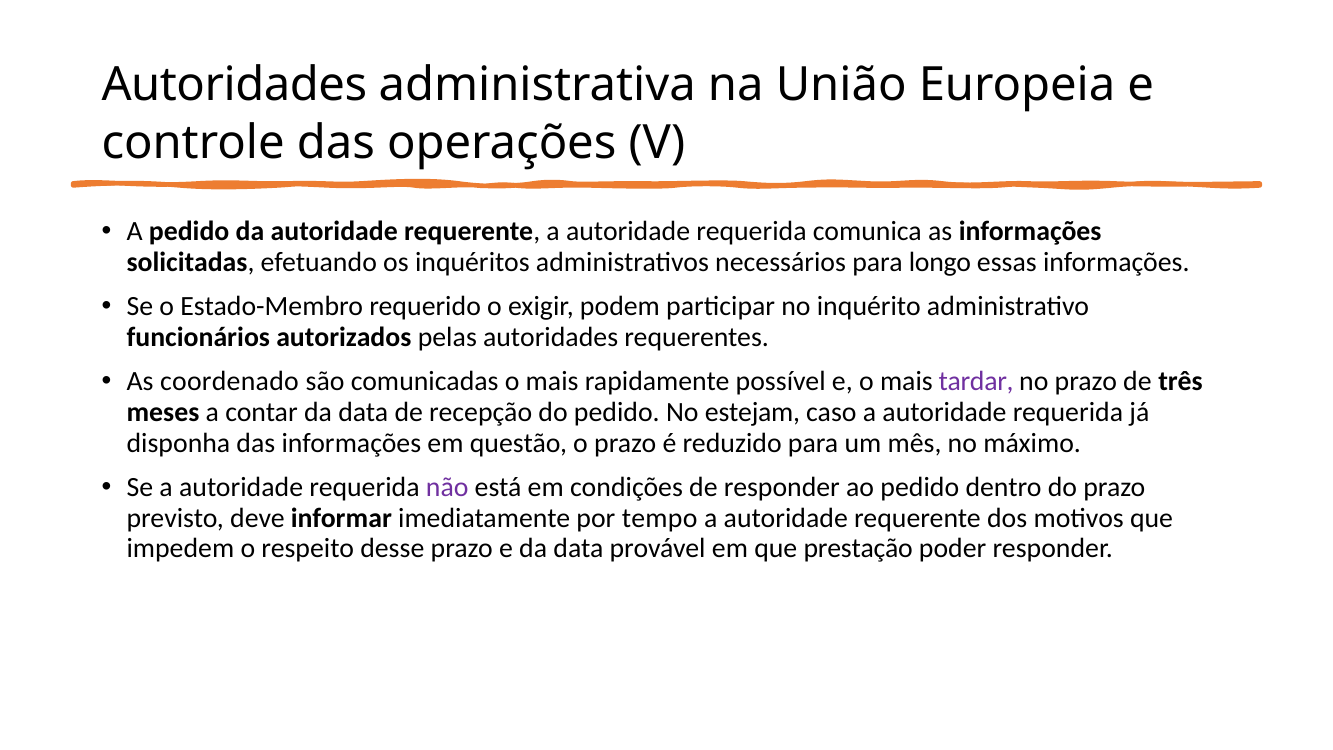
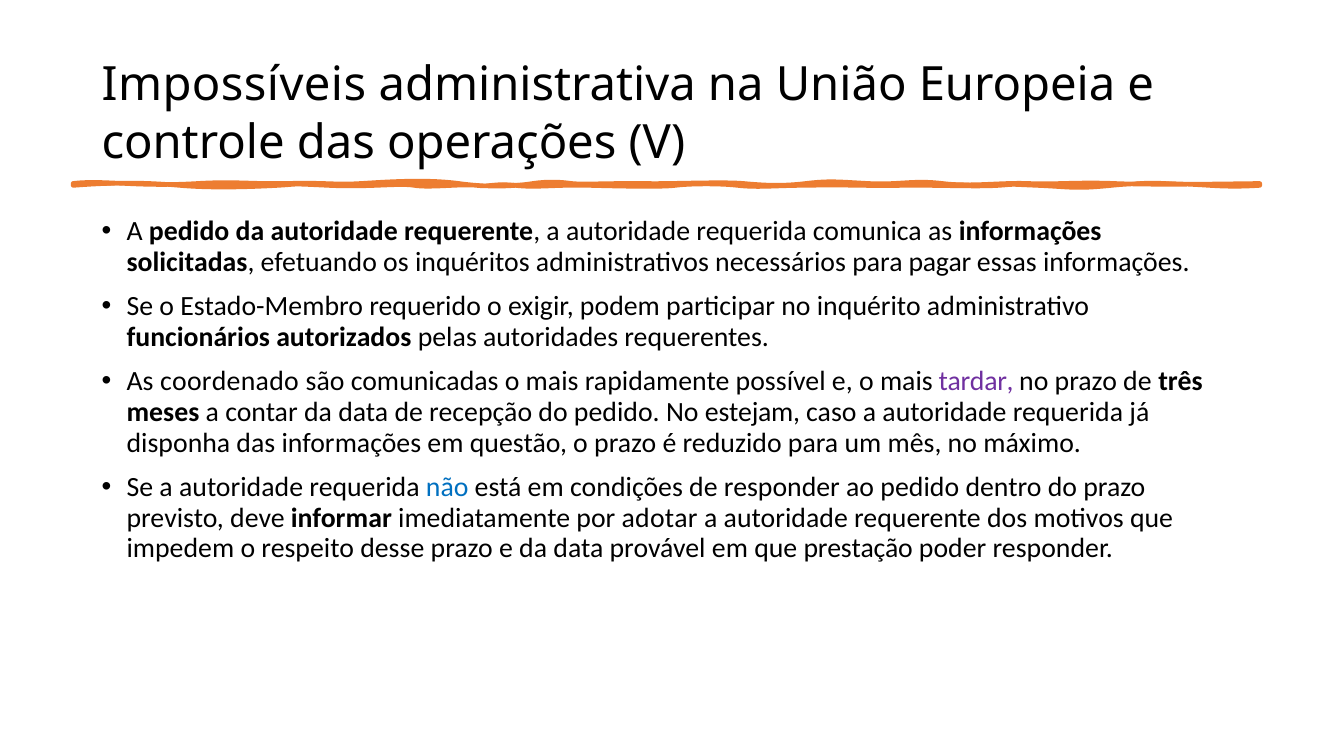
Autoridades: Autoridades -> Impossíveis (234, 85)
longo: longo -> pagar (940, 262)
não colour: purple -> blue (447, 487)
tempo: tempo -> adotar (660, 518)
